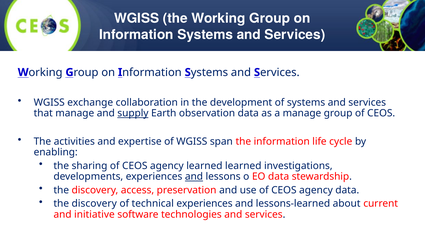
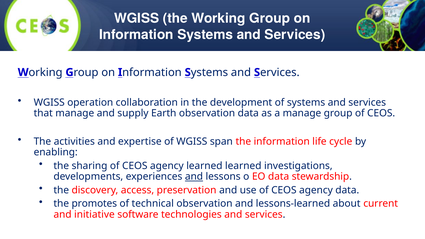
exchange: exchange -> operation (90, 102)
supply underline: present -> none (133, 113)
discovery: discovery -> promotes (94, 204)
technical experiences: experiences -> observation (204, 204)
